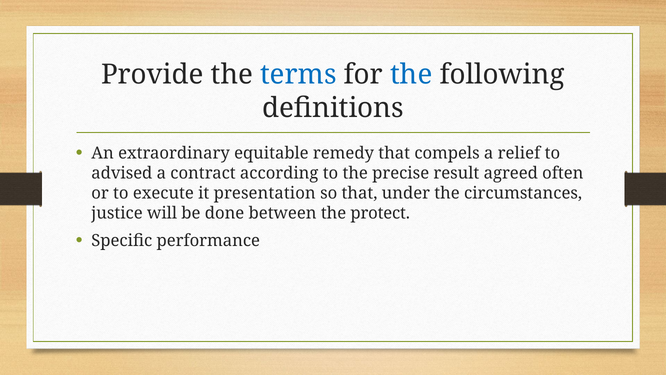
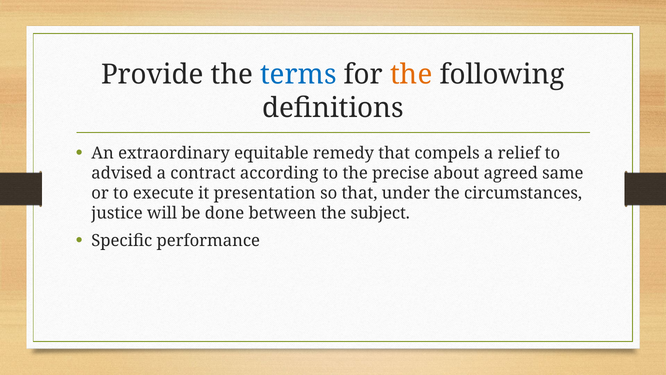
the colour: blue -> orange (411, 75)
result: result -> about (456, 173)
often: often -> same (563, 173)
protect: protect -> subject (380, 213)
